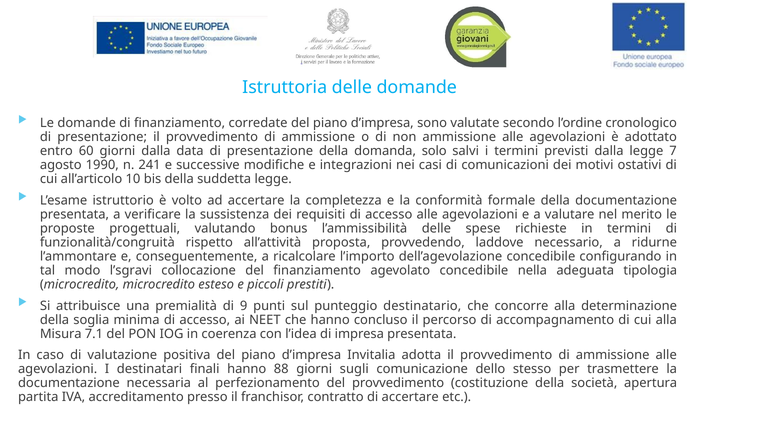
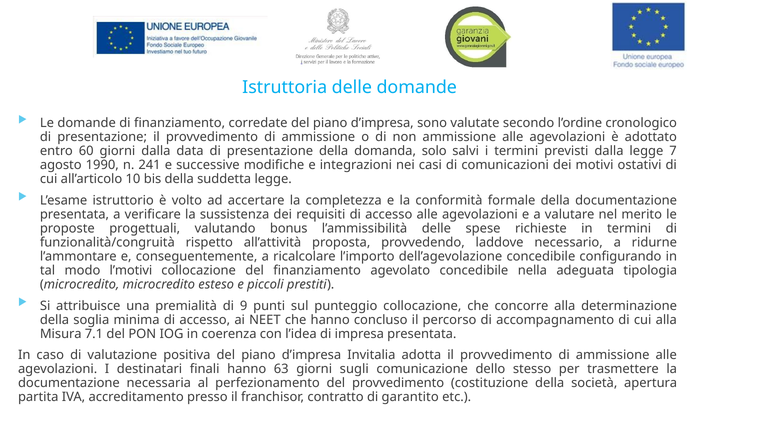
l’sgravi: l’sgravi -> l’motivi (131, 271)
punteggio destinatario: destinatario -> collocazione (422, 306)
88: 88 -> 63 (281, 369)
di accertare: accertare -> garantito (410, 397)
